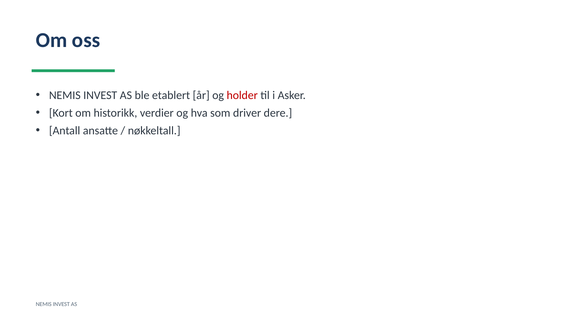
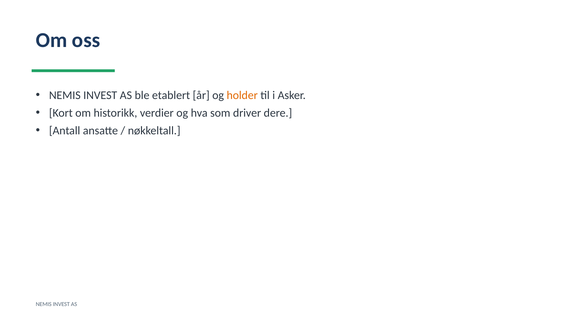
holder colour: red -> orange (242, 95)
